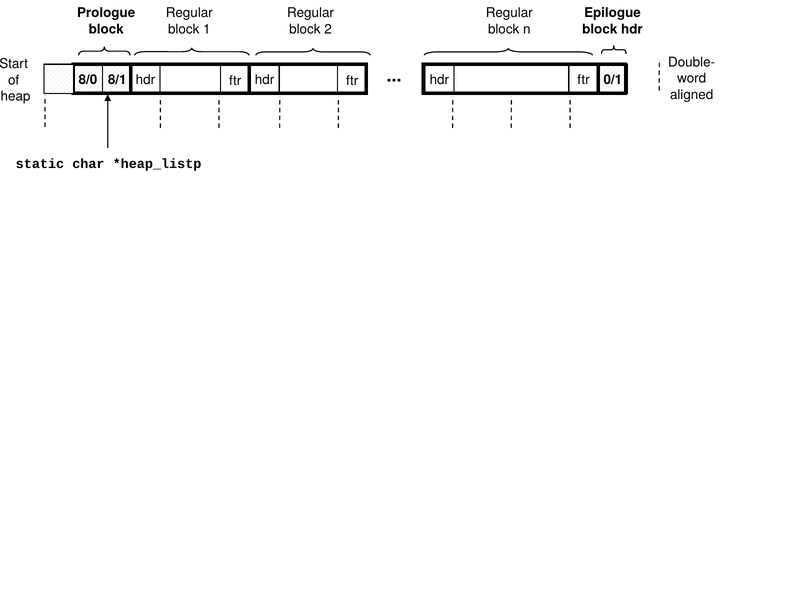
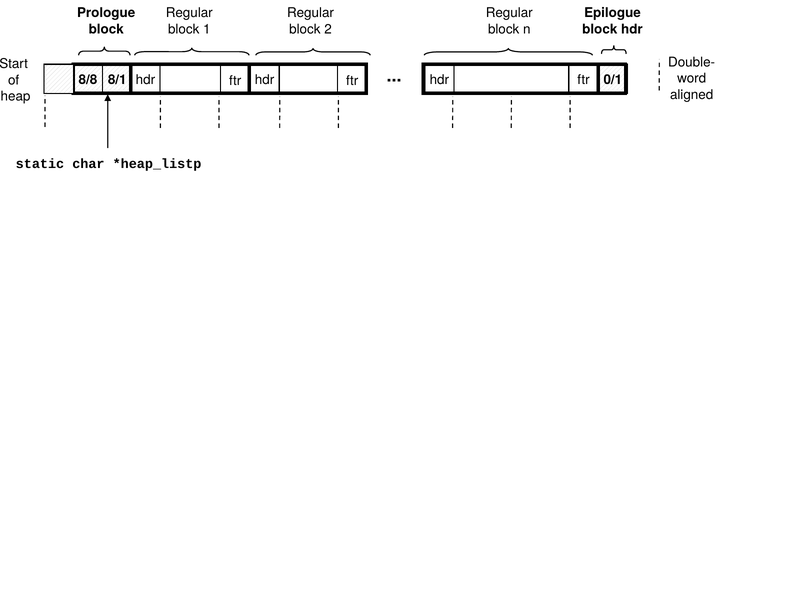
8/0: 8/0 -> 8/8 (88, 80)
